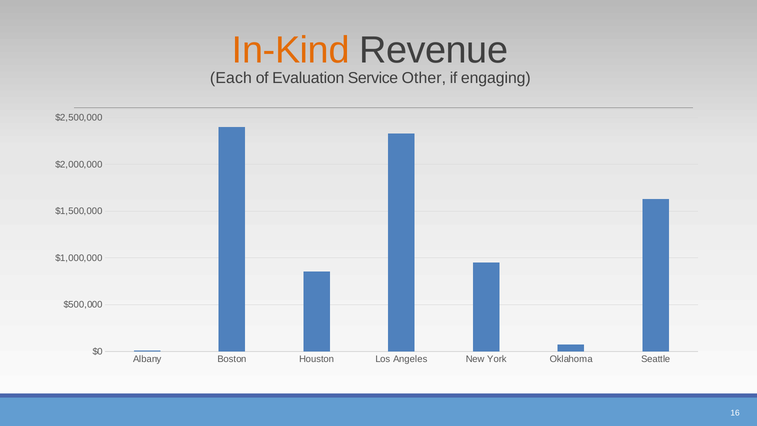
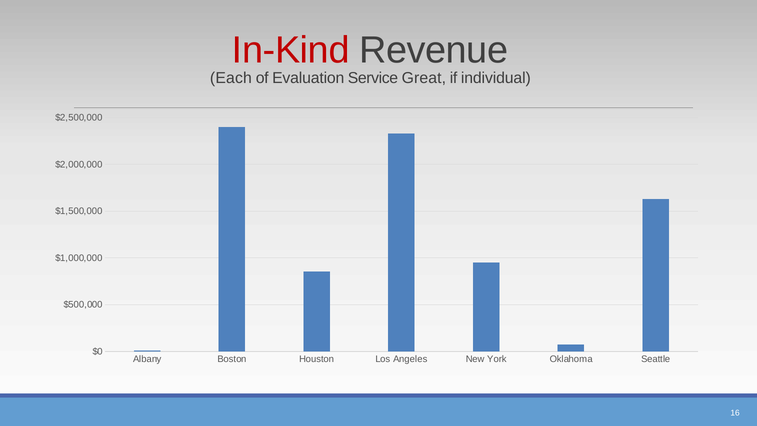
In-Kind colour: orange -> red (291, 50)
Other: Other -> Great (424, 78)
engaging: engaging -> individual (496, 78)
